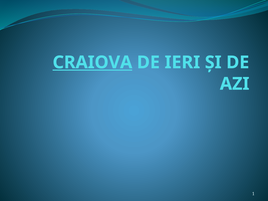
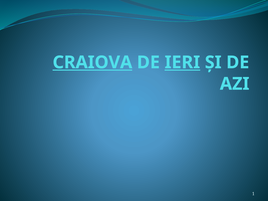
IERI underline: none -> present (182, 62)
